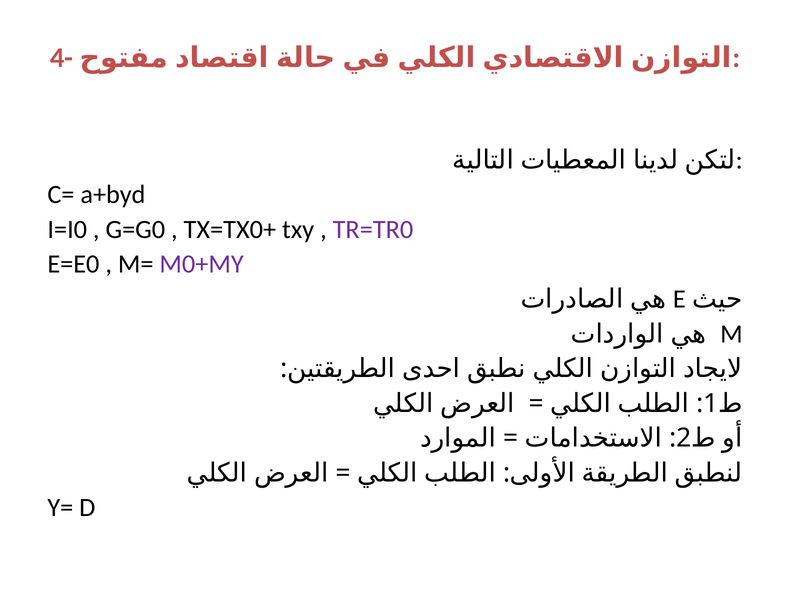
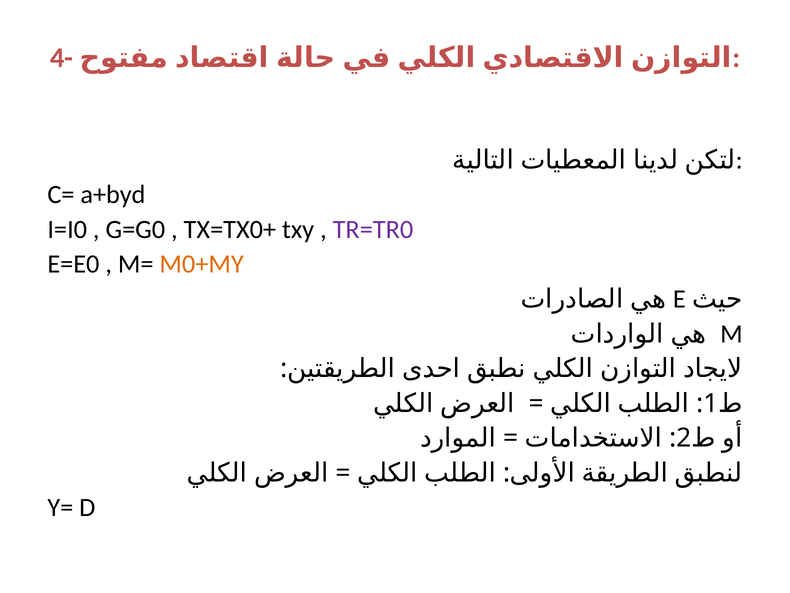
M0+MY colour: purple -> orange (202, 264)
